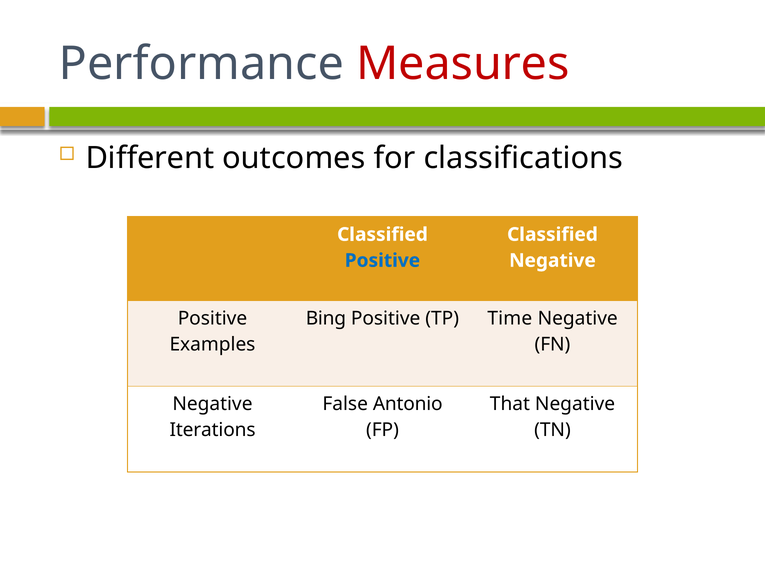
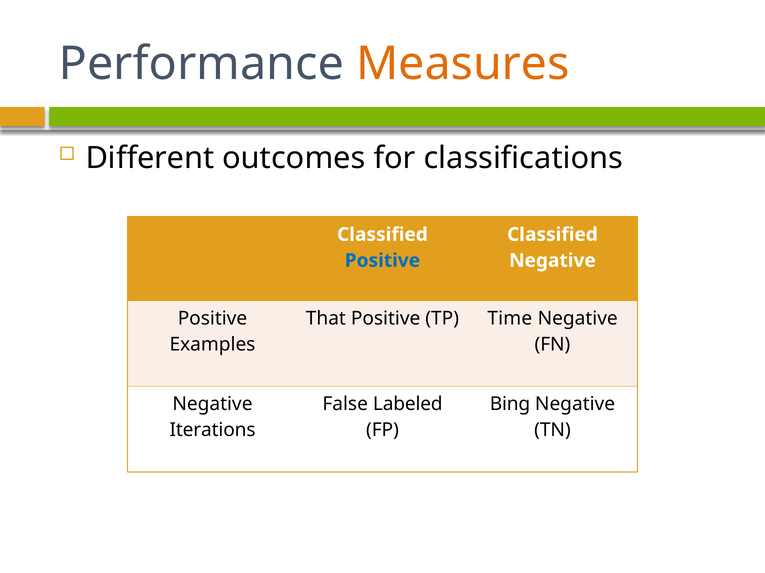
Measures colour: red -> orange (463, 64)
Bing: Bing -> That (326, 319)
Antonio: Antonio -> Labeled (408, 405)
That: That -> Bing (510, 405)
